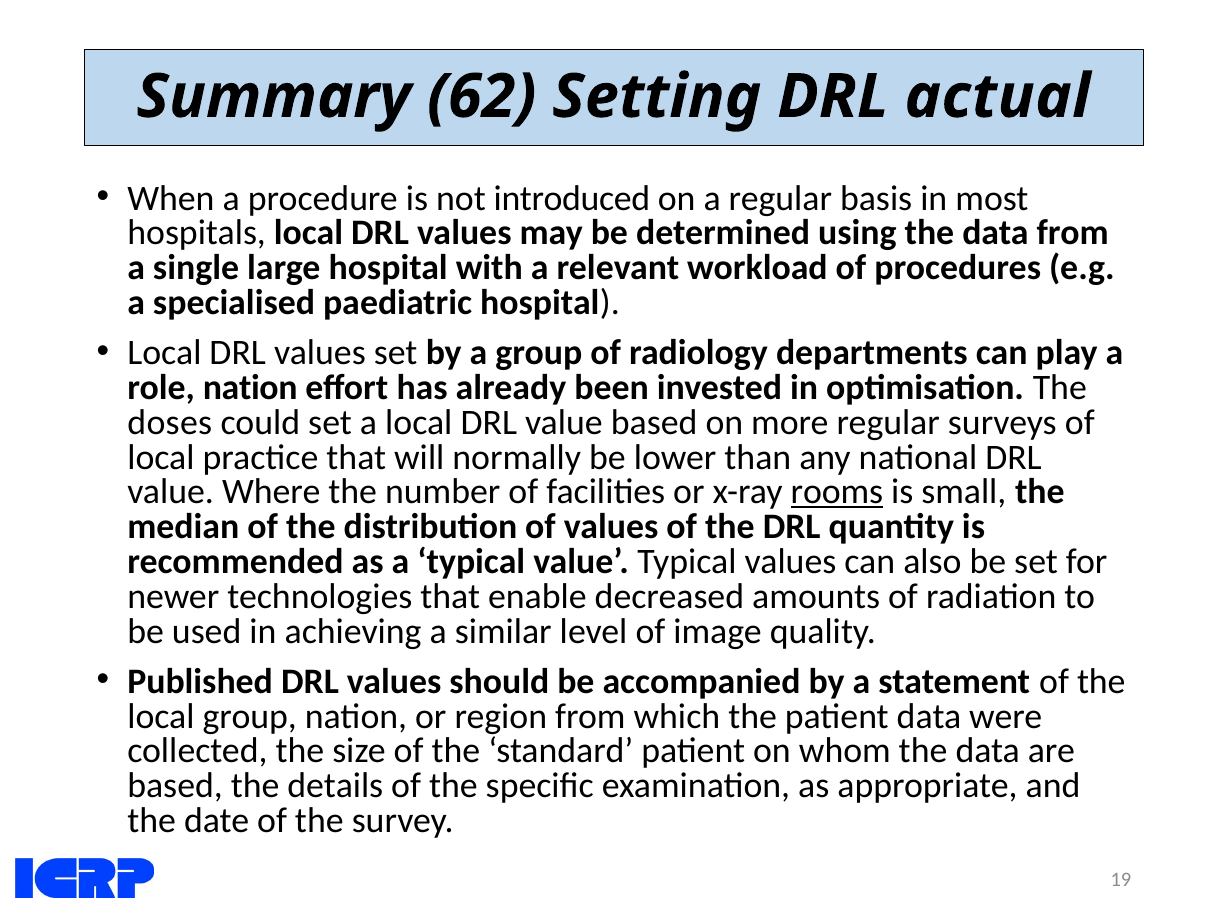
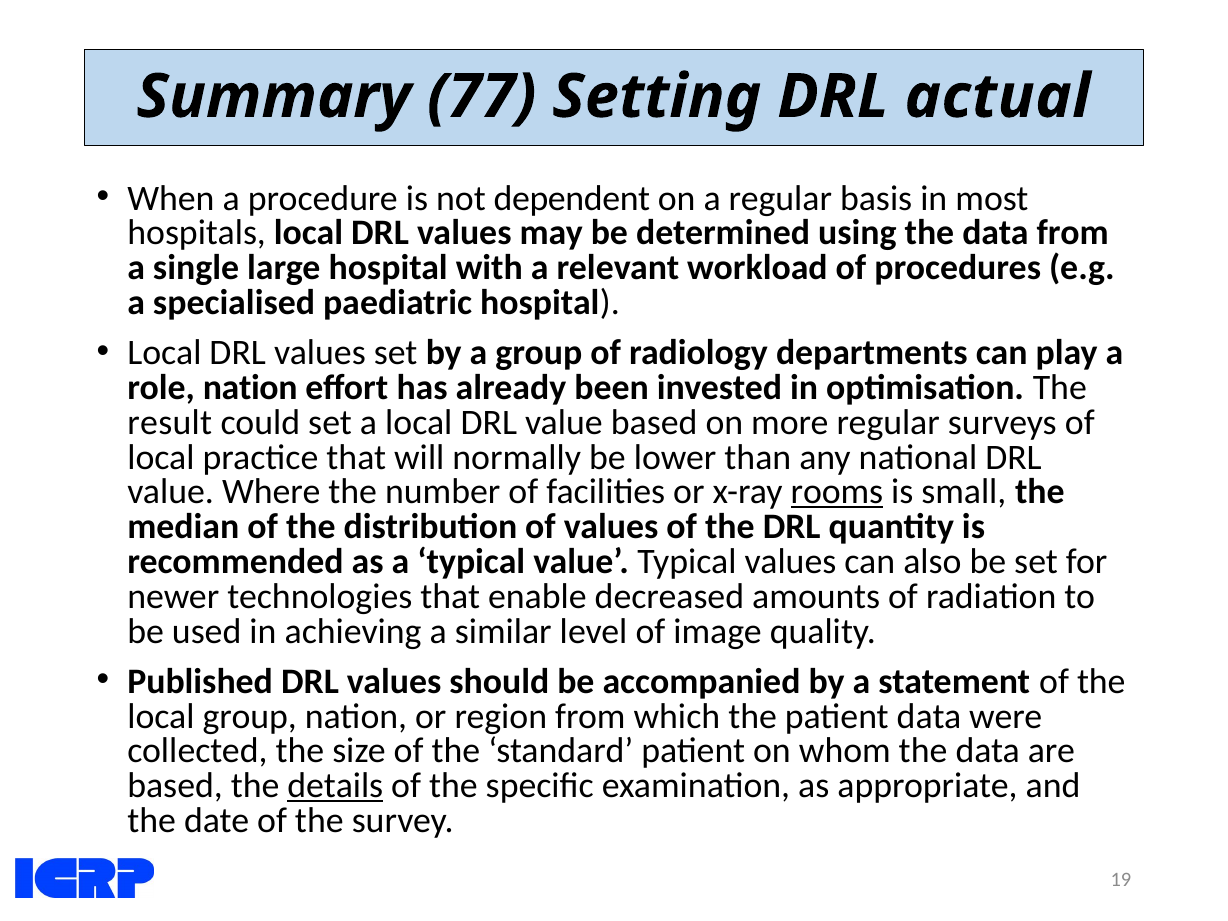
62: 62 -> 77 (482, 97)
introduced: introduced -> dependent (572, 198)
doses: doses -> result (170, 422)
details underline: none -> present (335, 786)
